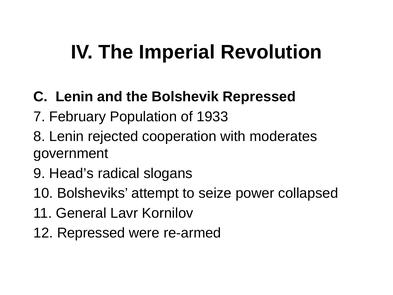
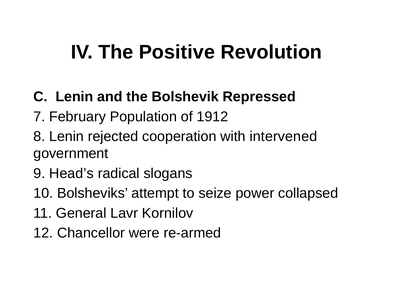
Imperial: Imperial -> Positive (177, 52)
1933: 1933 -> 1912 (212, 116)
moderates: moderates -> intervened (283, 136)
12 Repressed: Repressed -> Chancellor (91, 233)
